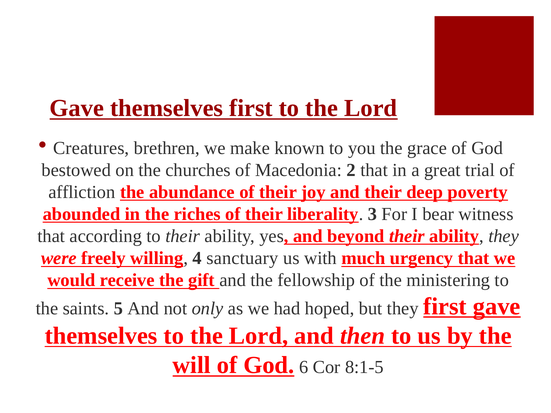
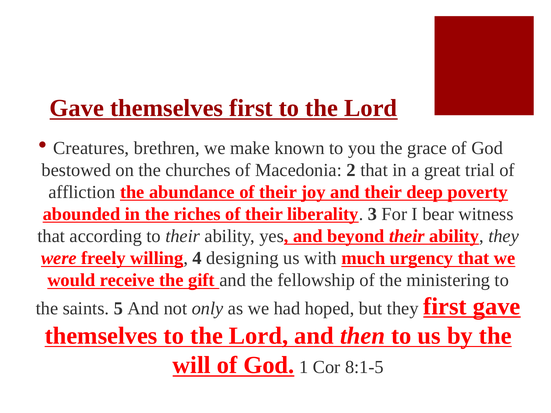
sanctuary: sanctuary -> designing (242, 258)
6: 6 -> 1 (304, 367)
